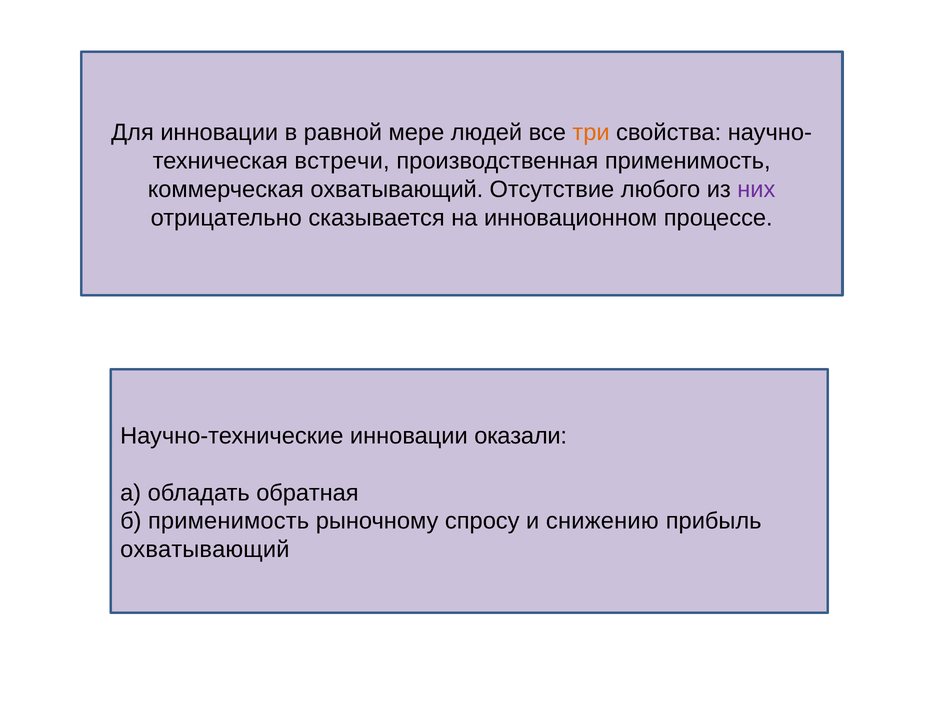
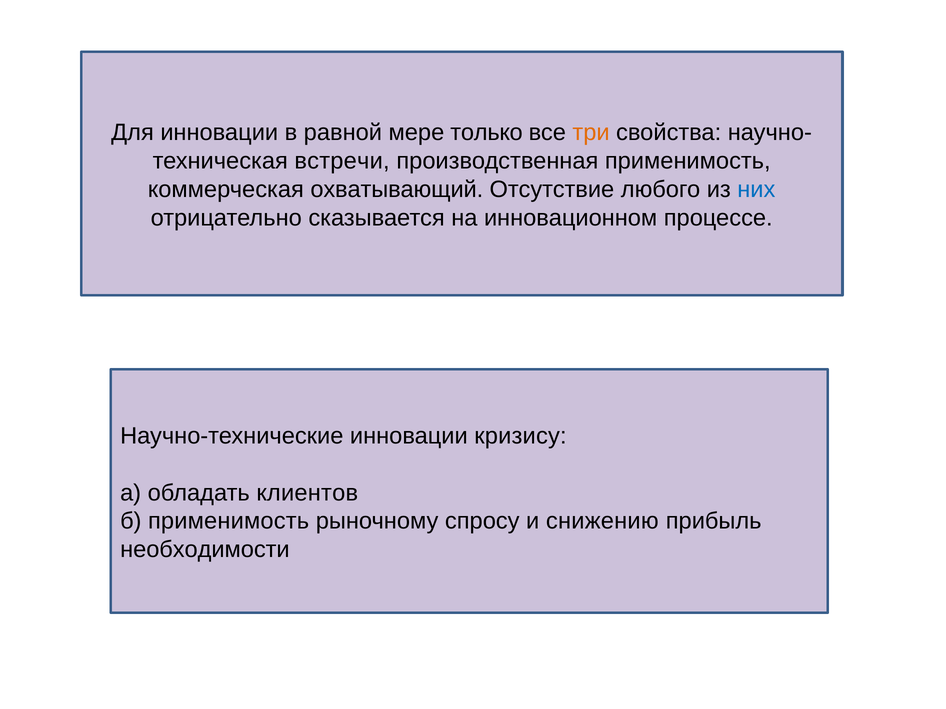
людей: людей -> только (487, 133)
них colour: purple -> blue (756, 189)
оказали: оказали -> кризису (520, 436)
обратная: обратная -> клиентов (307, 493)
охватывающий: охватывающий -> необходимости (205, 550)
